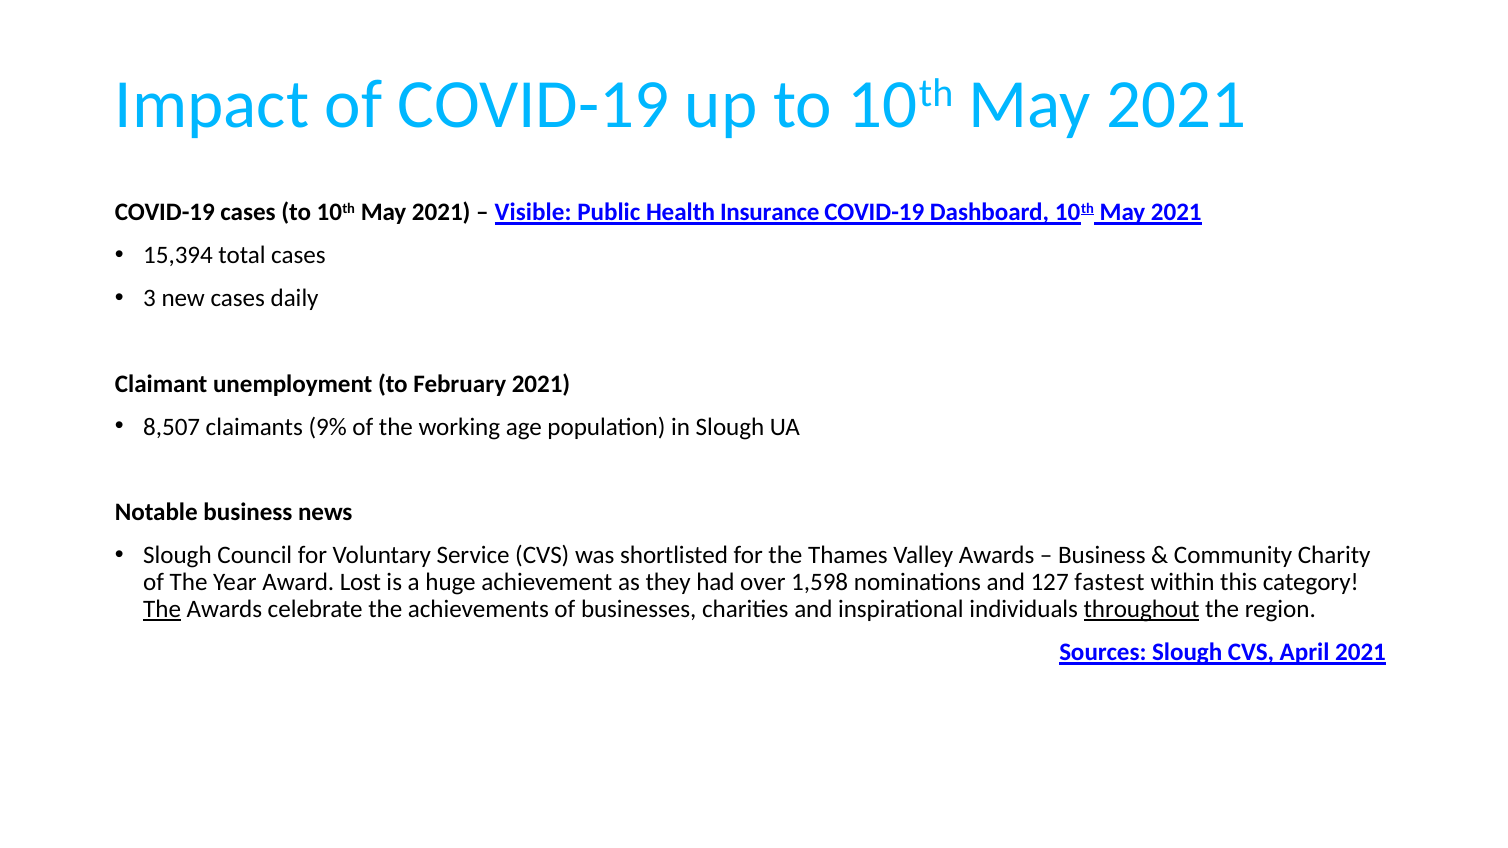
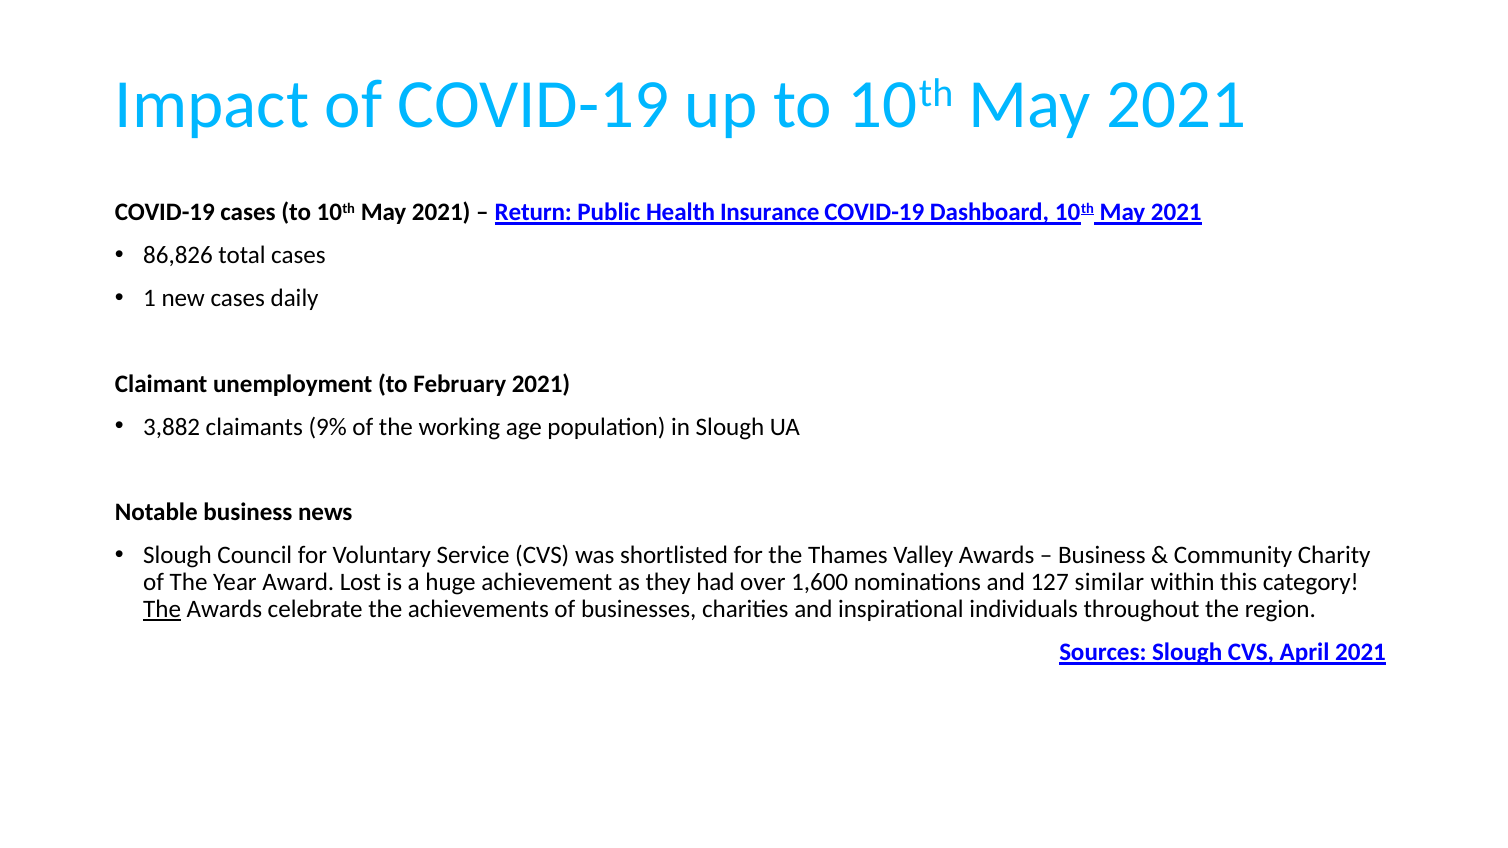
Visible: Visible -> Return (533, 213)
15,394: 15,394 -> 86,826 (178, 256)
3: 3 -> 1 (150, 298)
8,507: 8,507 -> 3,882 (172, 427)
1,598: 1,598 -> 1,600 (820, 582)
fastest: fastest -> similar (1109, 582)
throughout underline: present -> none (1142, 610)
